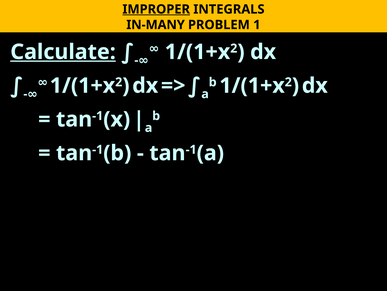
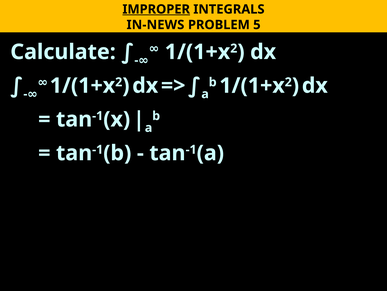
IN-MANY: IN-MANY -> IN-NEWS (155, 25)
1: 1 -> 5 (257, 25)
Calculate underline: present -> none (63, 52)
